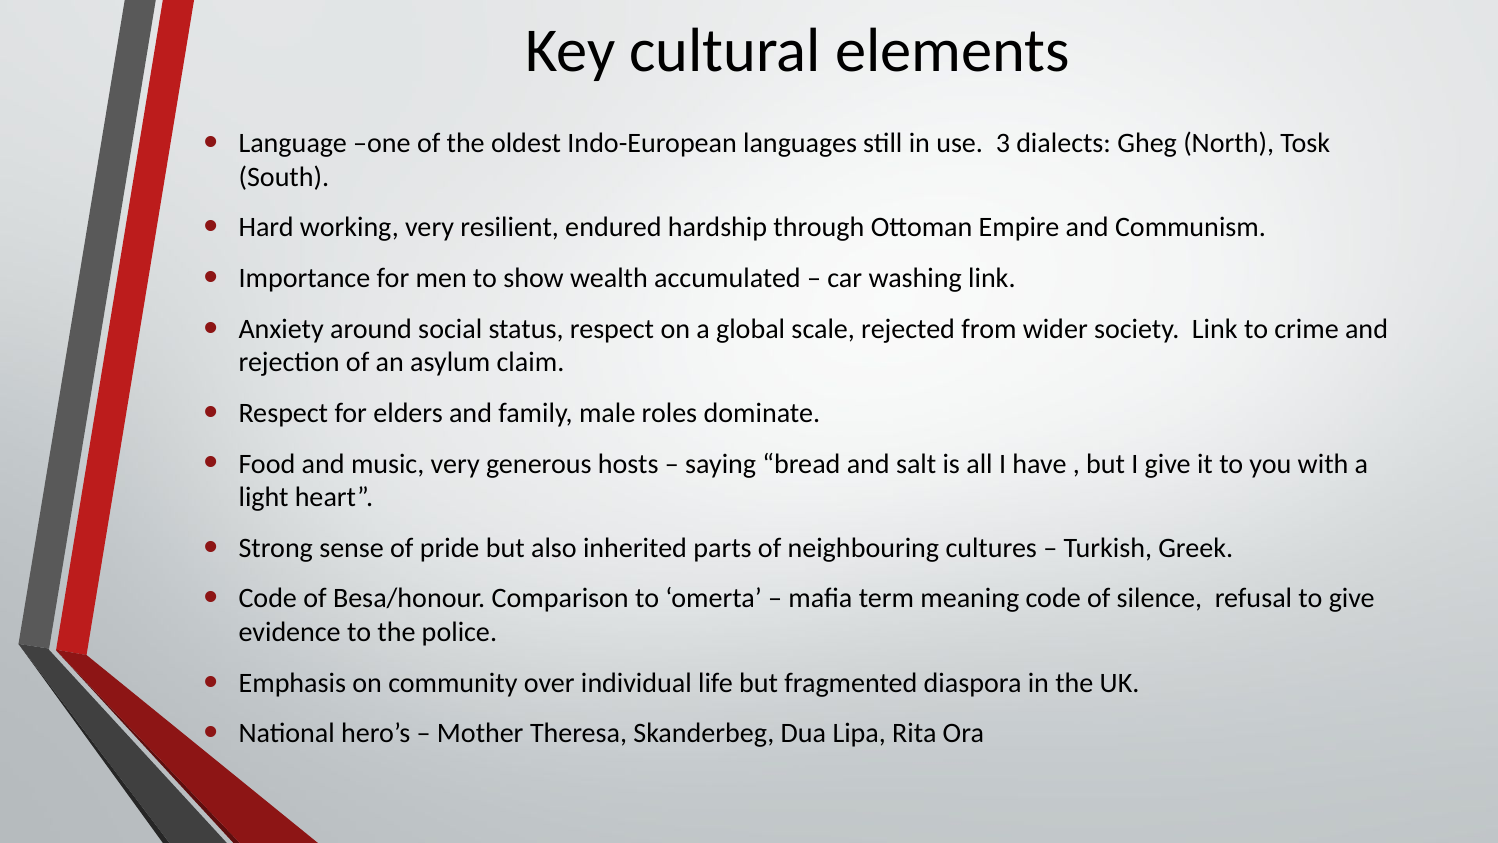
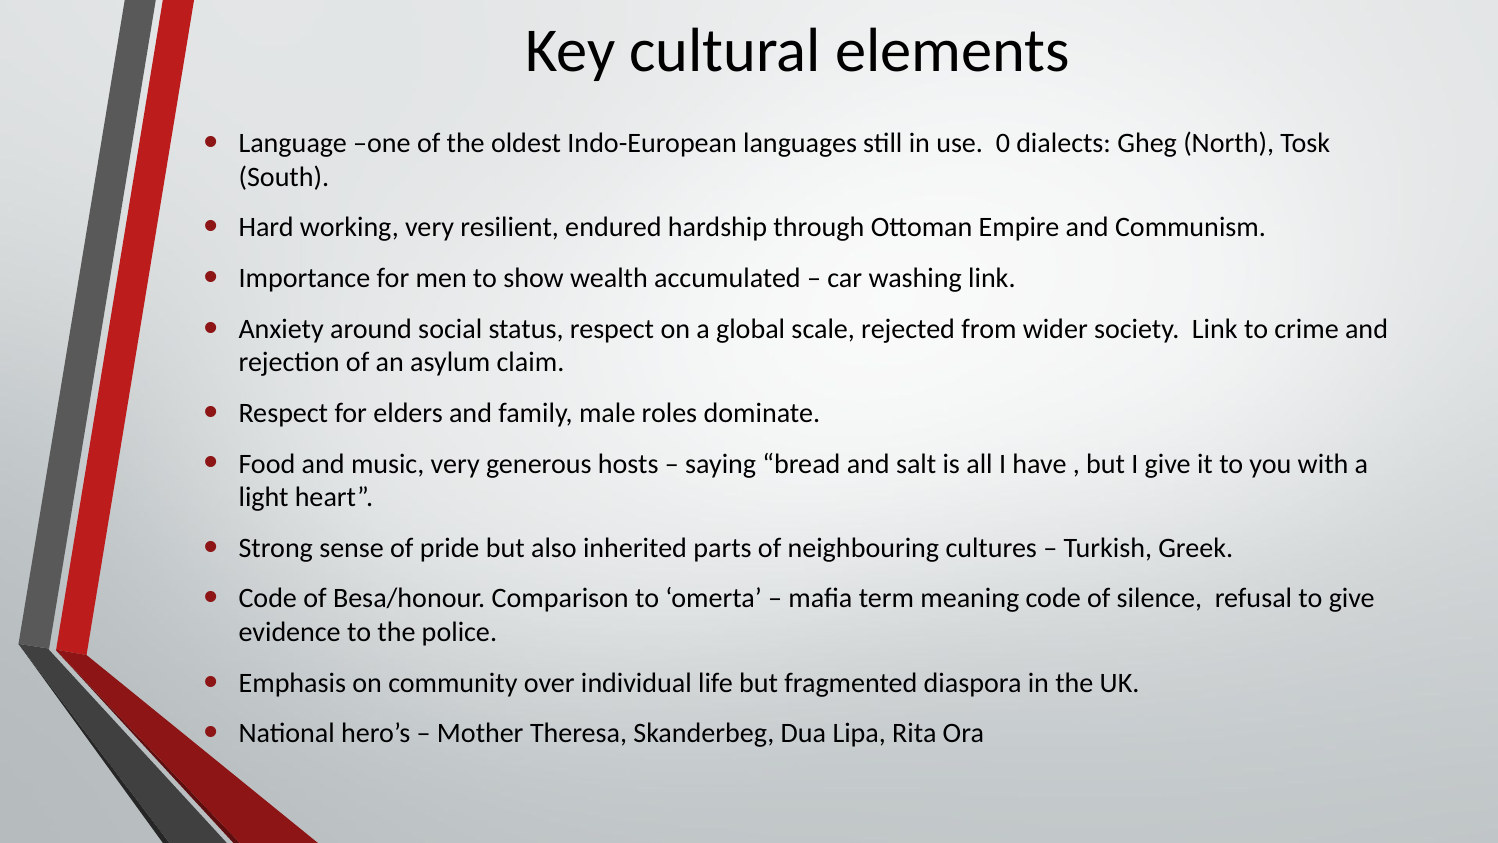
3: 3 -> 0 (1003, 143)
